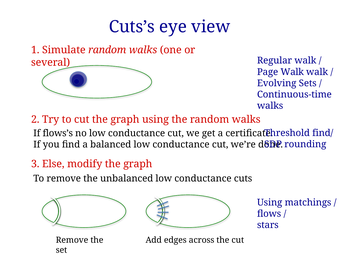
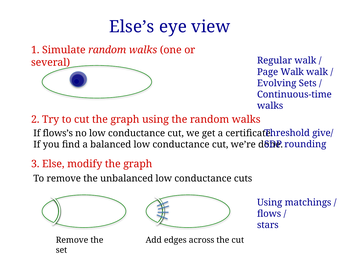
Cuts’s: Cuts’s -> Else’s (132, 27)
find/: find/ -> give/ (323, 133)
